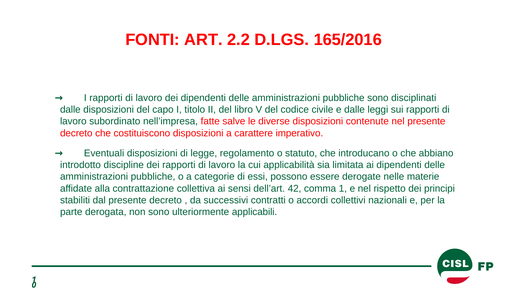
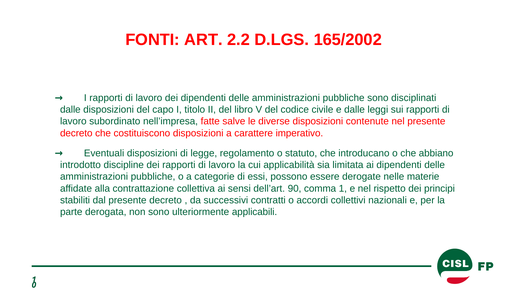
165/2016: 165/2016 -> 165/2002 (348, 40)
42: 42 -> 90 (295, 188)
